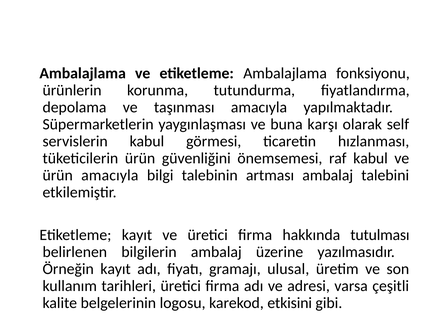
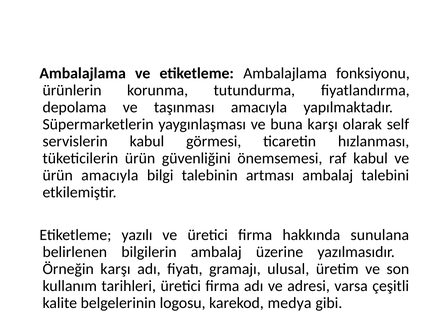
Etiketleme kayıt: kayıt -> yazılı (137, 235)
tutulması: tutulması -> sunulana (380, 235)
Örneğin kayıt: kayıt -> karşı (115, 269)
etkisini: etkisini -> medya (290, 303)
